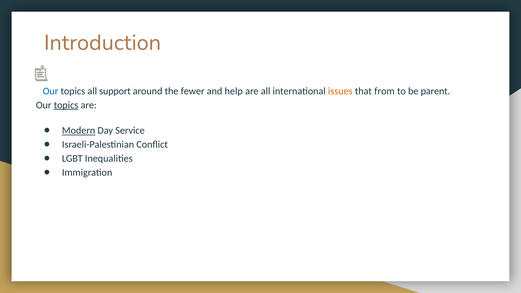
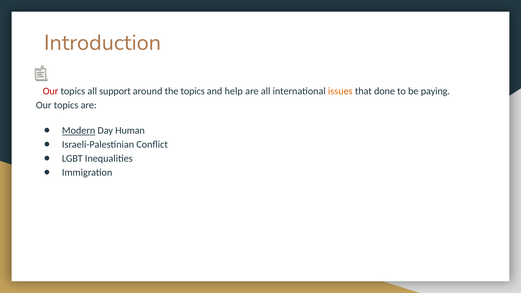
Our colour: blue -> red (51, 91)
the fewer: fewer -> topics (193, 91)
from: from -> done (385, 91)
parent: parent -> paying (435, 91)
topics underline: present -> none (66, 105)
Service: Service -> Human (130, 131)
